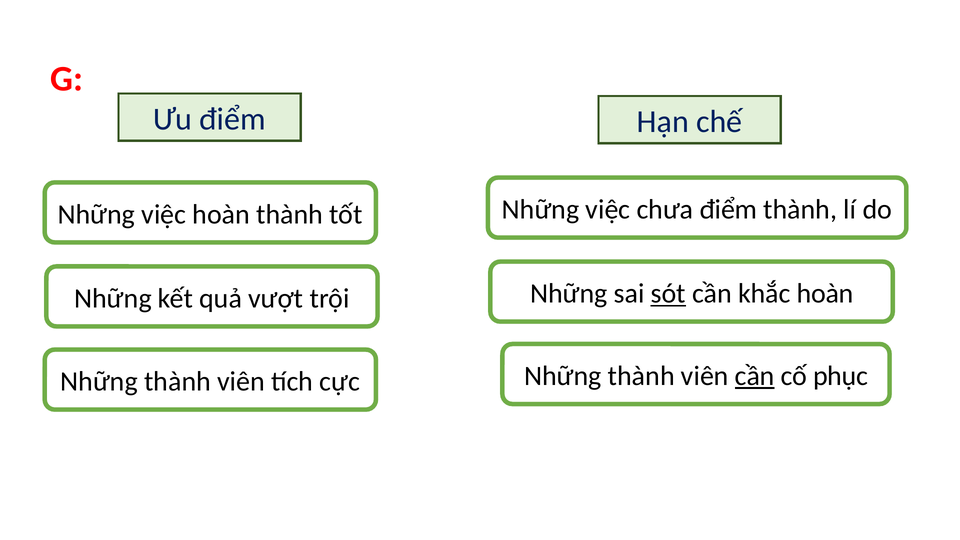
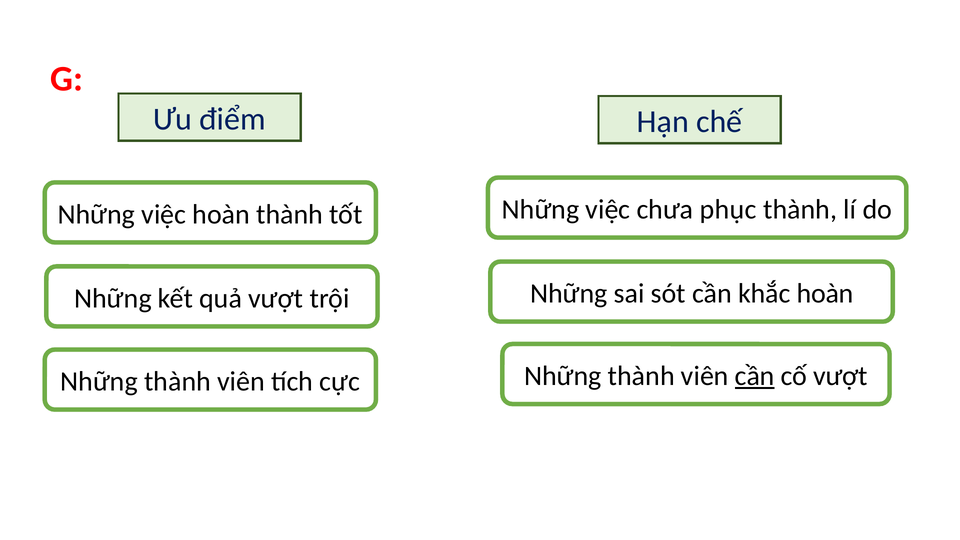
chưa điểm: điểm -> phục (728, 210)
sót underline: present -> none (668, 294)
cố phục: phục -> vượt (841, 376)
